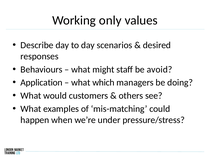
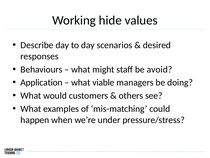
only: only -> hide (110, 20)
which: which -> viable (103, 82)
